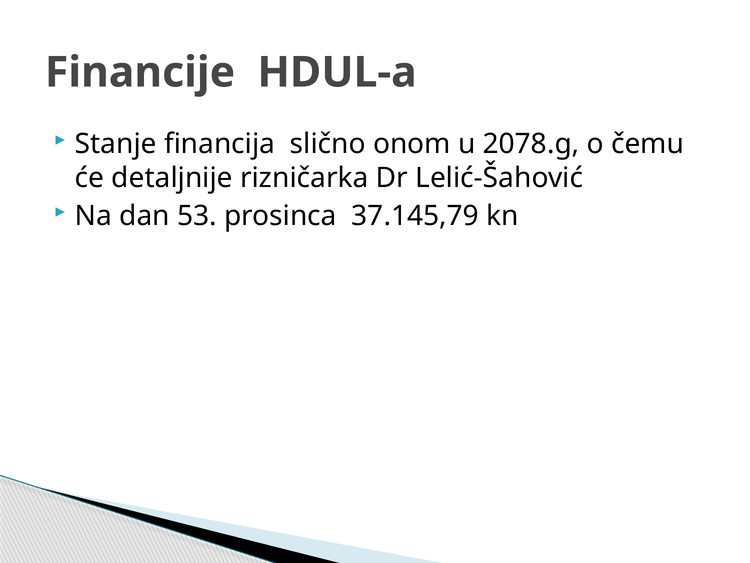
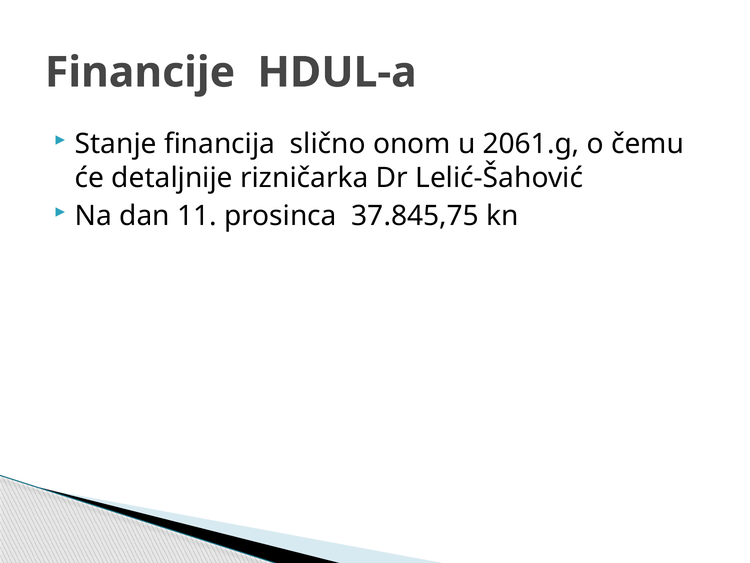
2078.g: 2078.g -> 2061.g (531, 144)
53: 53 -> 11 (197, 216)
37.145,79: 37.145,79 -> 37.845,75 (415, 216)
